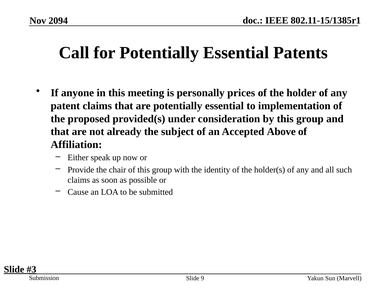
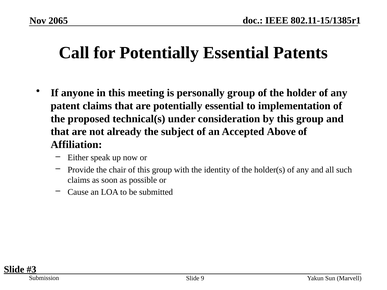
2094: 2094 -> 2065 (58, 21)
personally prices: prices -> group (241, 93)
provided(s: provided(s -> technical(s (139, 119)
